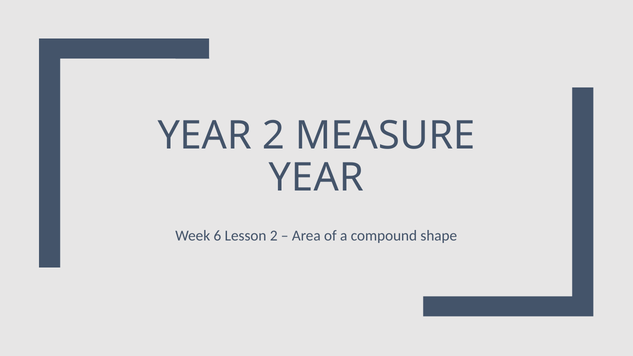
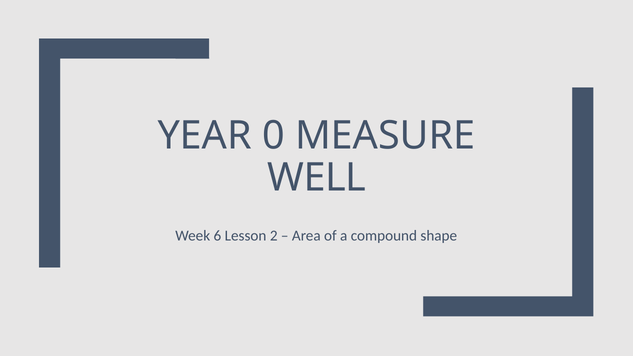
YEAR 2: 2 -> 0 (273, 136)
YEAR: YEAR -> WELL (317, 178)
